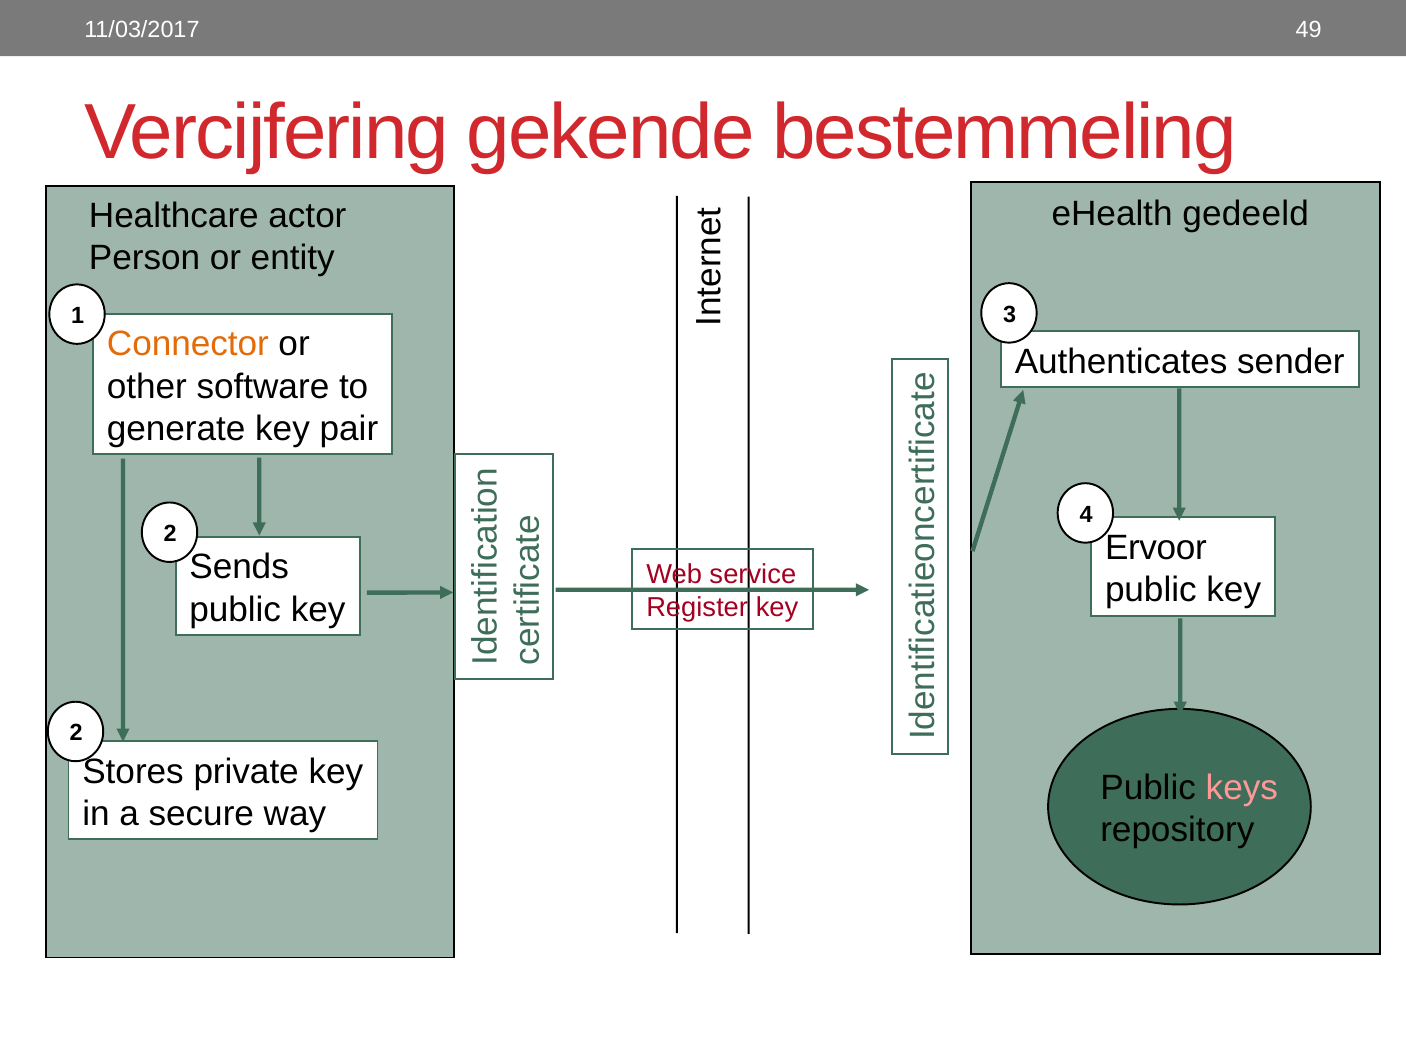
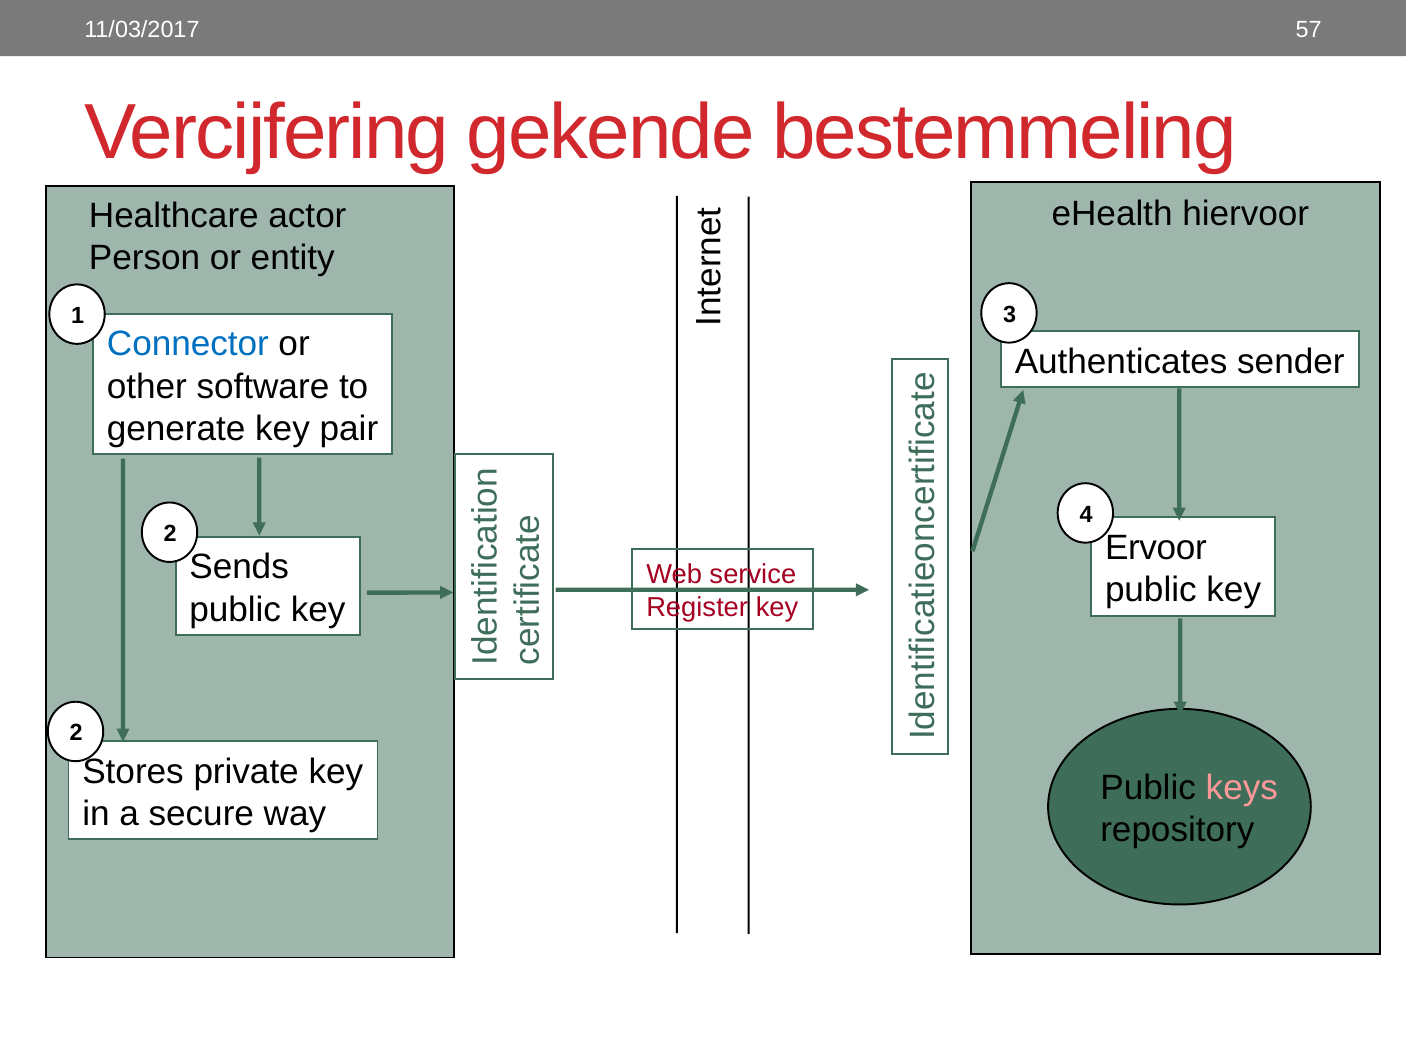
49: 49 -> 57 (1309, 30)
gedeeld: gedeeld -> hiervoor (1246, 214)
Connector colour: orange -> blue (188, 344)
